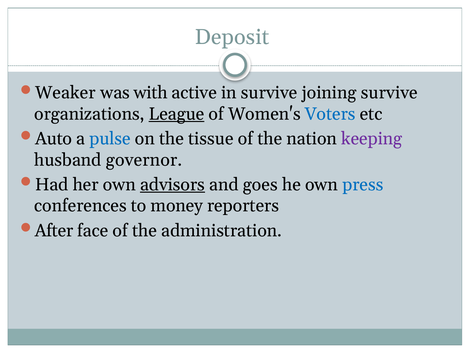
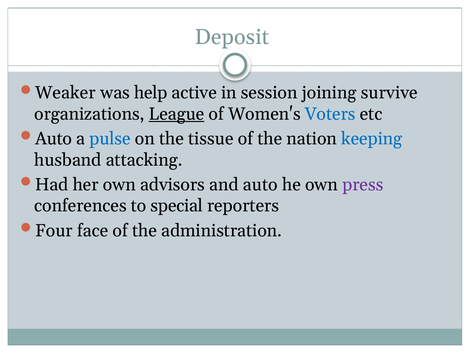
with: with -> help (151, 93)
in survive: survive -> session (269, 93)
keeping colour: purple -> blue (372, 138)
governor: governor -> attacking (144, 160)
advisors underline: present -> none (172, 184)
and goes: goes -> auto (260, 184)
press colour: blue -> purple (363, 184)
money: money -> special (177, 206)
After: After -> Four (54, 230)
